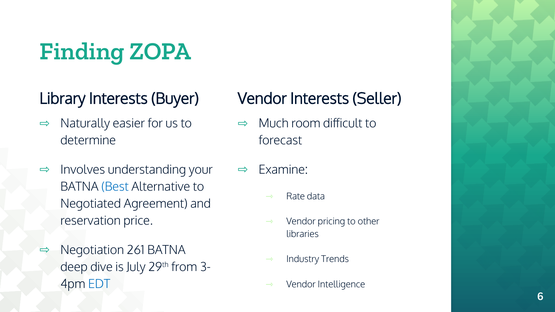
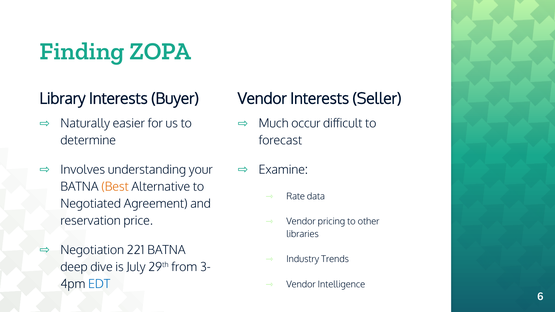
room: room -> occur (306, 123)
Best colour: blue -> orange (115, 187)
261: 261 -> 221 (136, 250)
